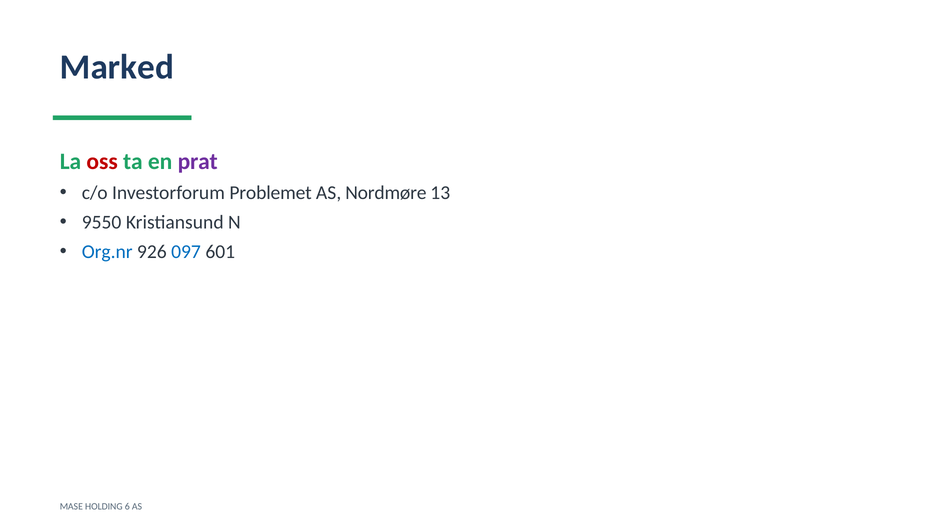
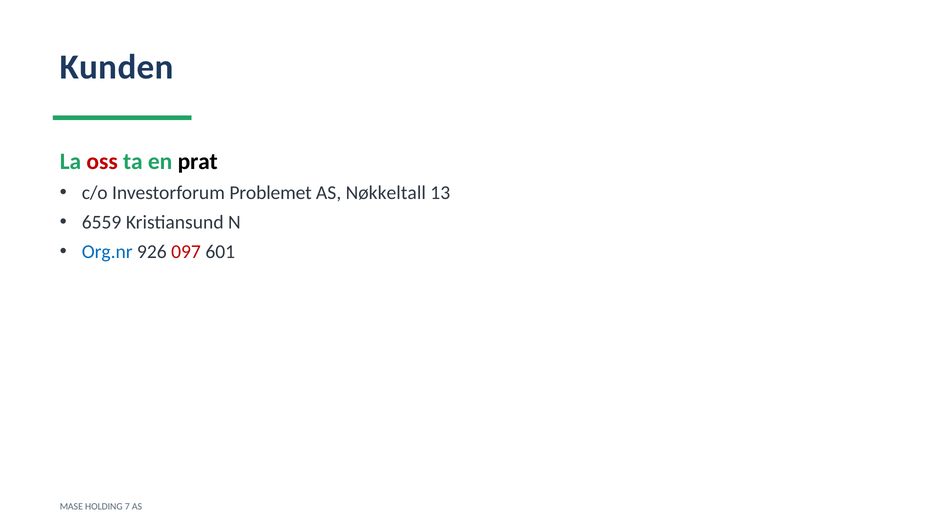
Marked: Marked -> Kunden (117, 67)
prat colour: purple -> black (198, 162)
Nordmøre: Nordmøre -> Nøkkeltall (386, 193)
9550: 9550 -> 6559 (102, 222)
097 colour: blue -> red (186, 252)
6: 6 -> 7 (127, 507)
